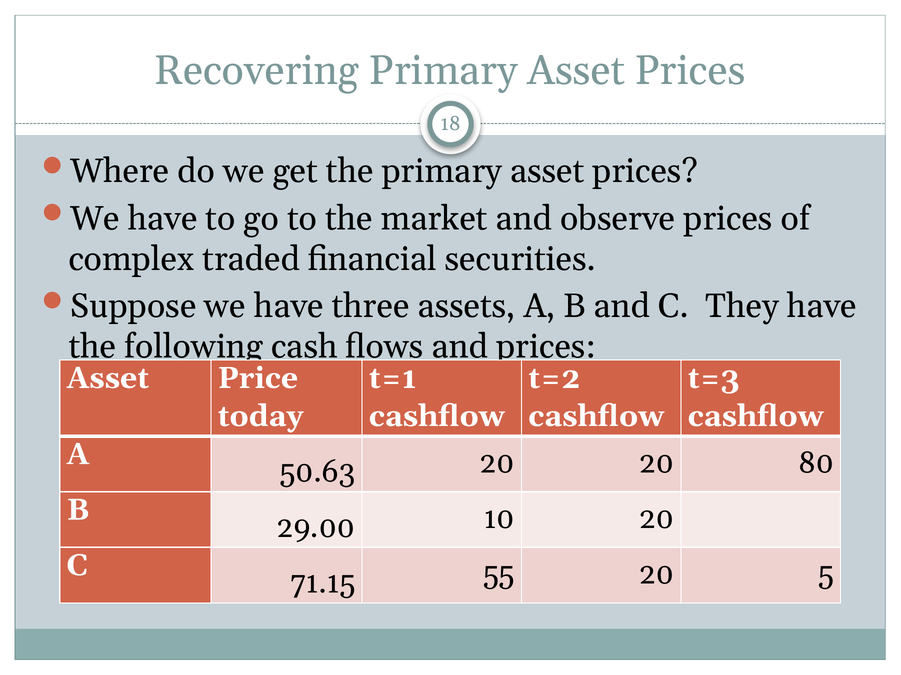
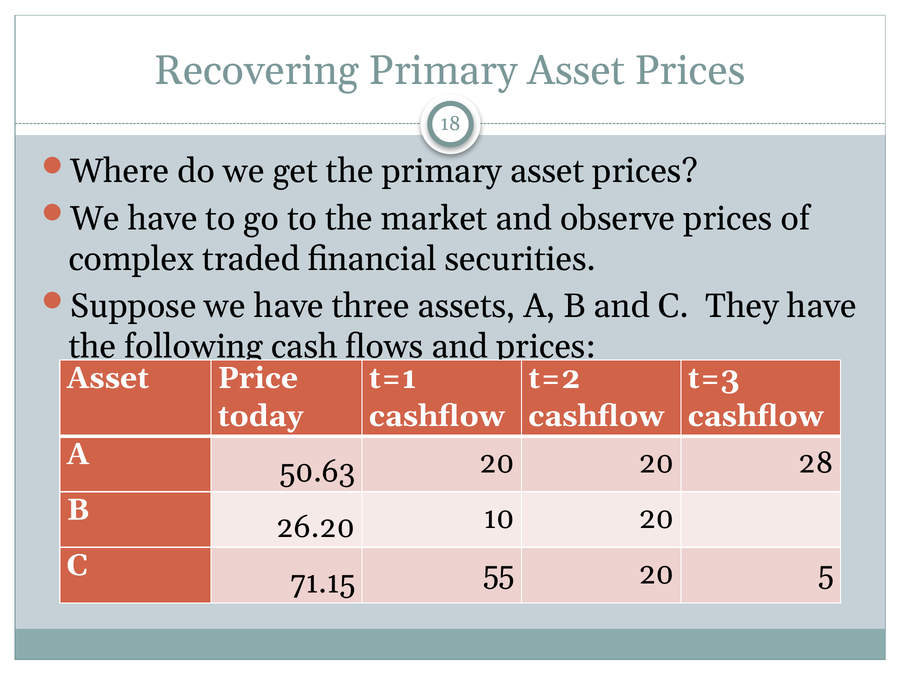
80: 80 -> 28 (816, 463)
29.00: 29.00 -> 26.20 (316, 528)
